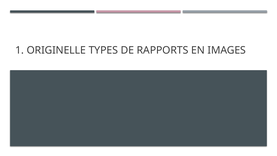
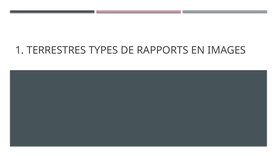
ORIGINELLE: ORIGINELLE -> TERRESTRES (56, 50)
